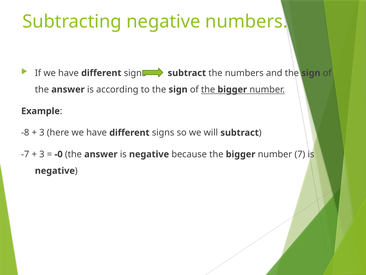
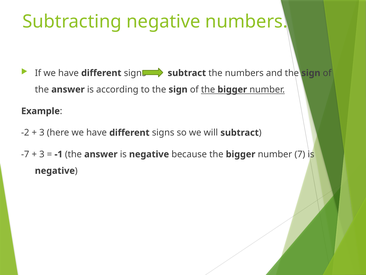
-8: -8 -> -2 (25, 132)
-0: -0 -> -1 (59, 154)
